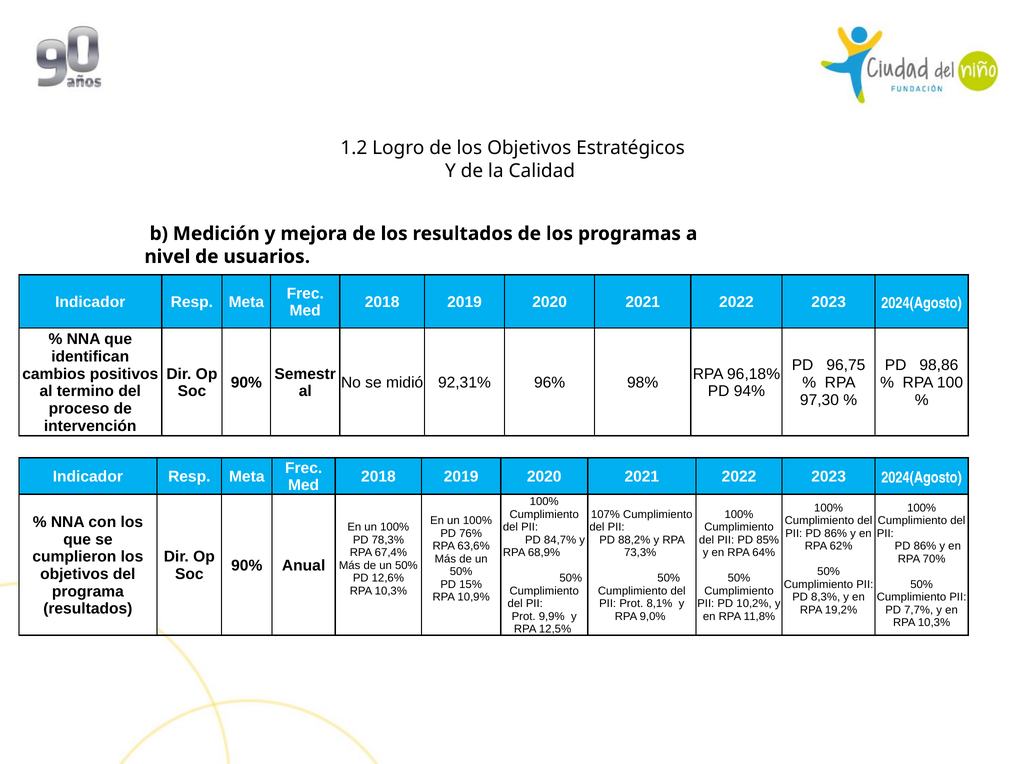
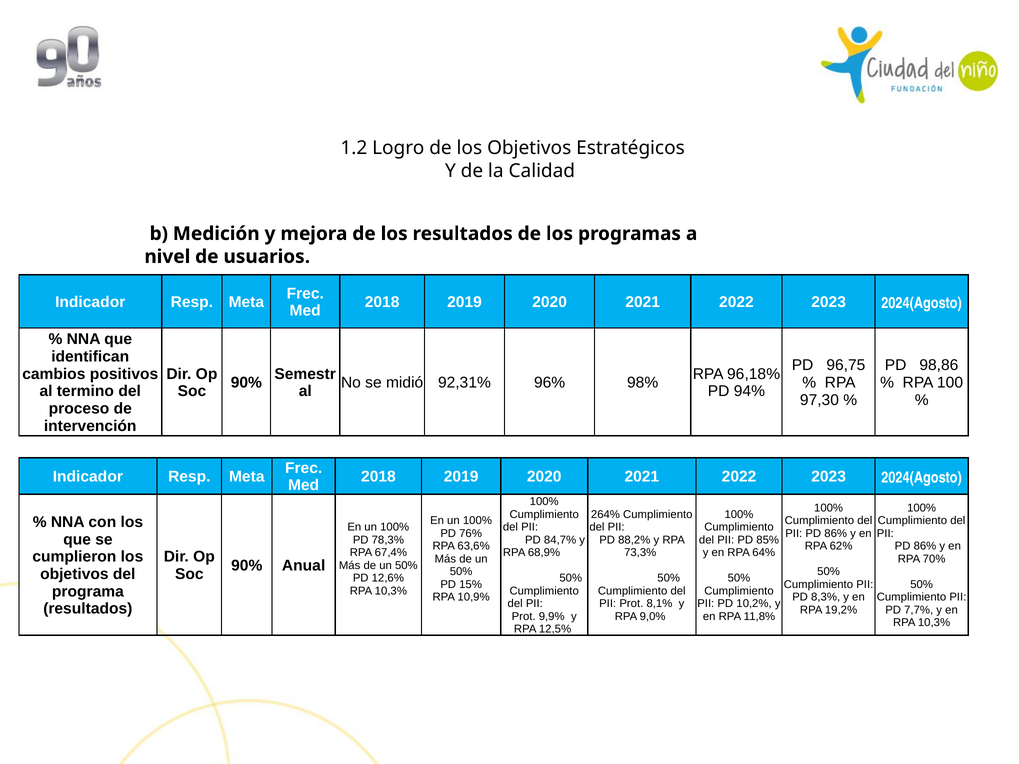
107%: 107% -> 264% (605, 515)
